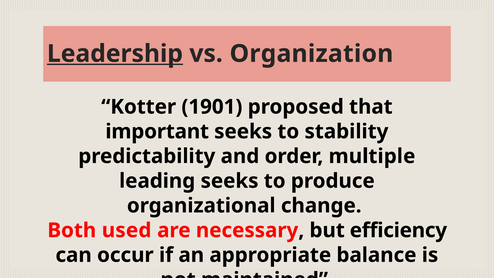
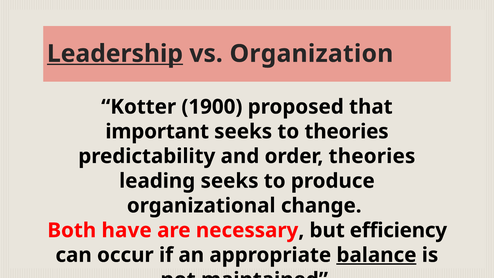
1901: 1901 -> 1900 (212, 107)
to stability: stability -> theories (347, 131)
order multiple: multiple -> theories (372, 156)
used: used -> have (127, 230)
balance underline: none -> present (376, 255)
